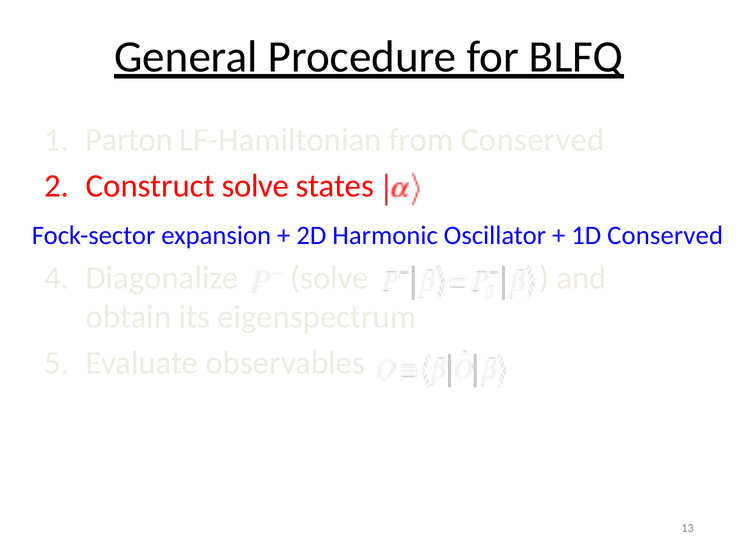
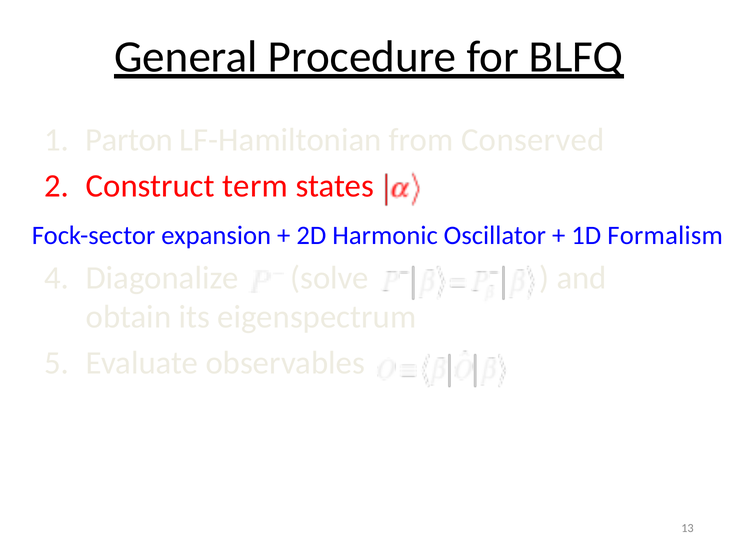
Construct solve: solve -> term (255, 186)
Conserved: Conserved -> Formalism (665, 236)
